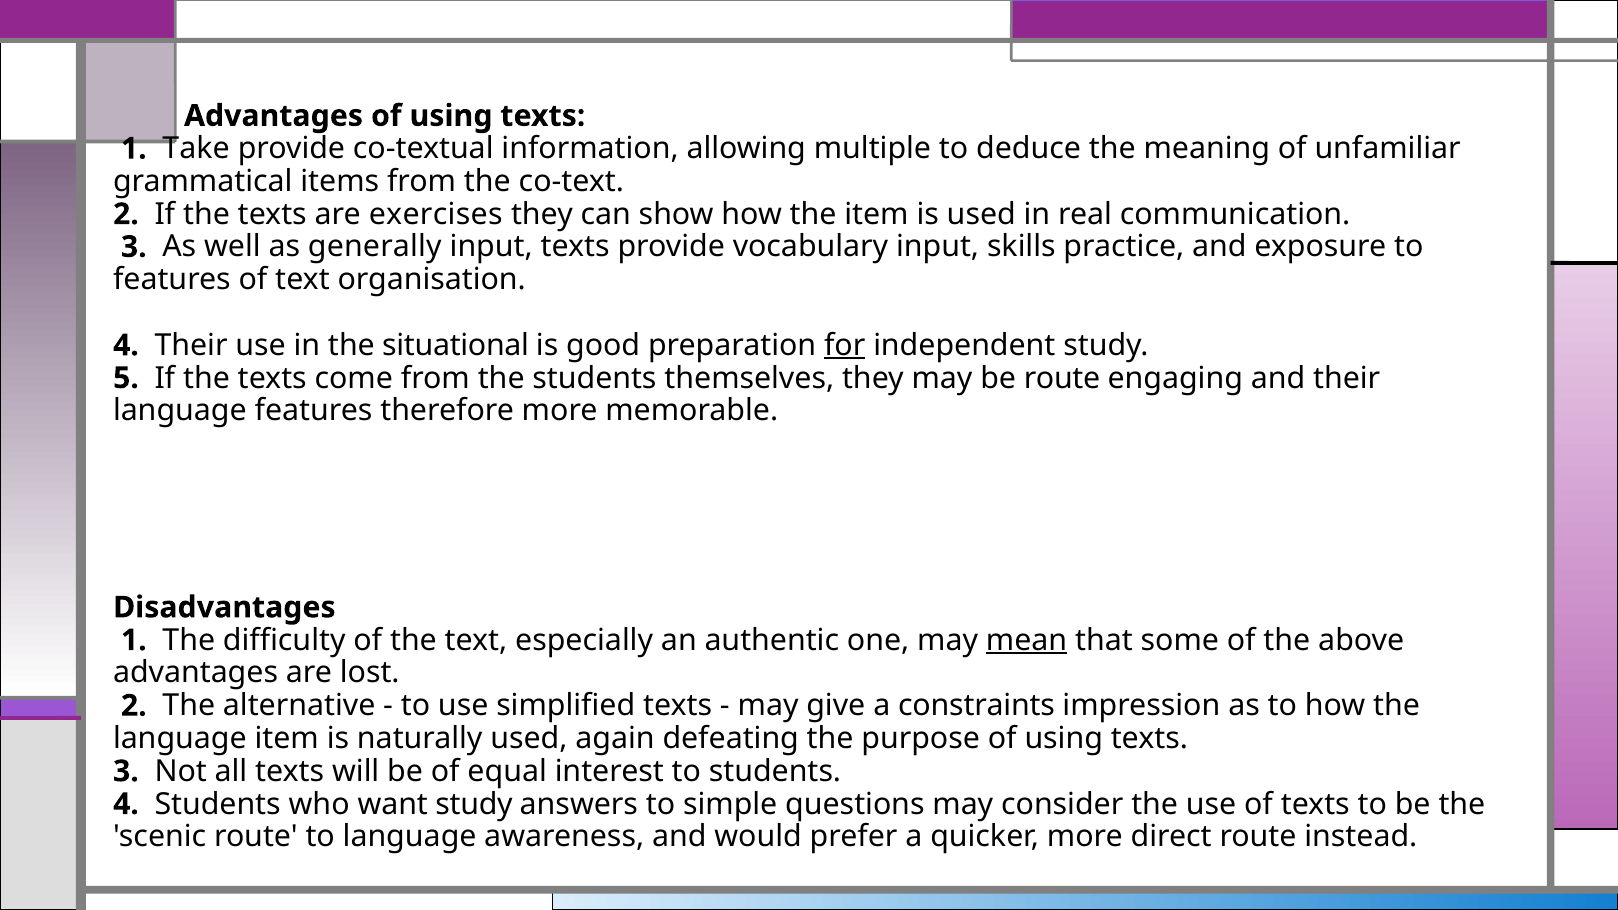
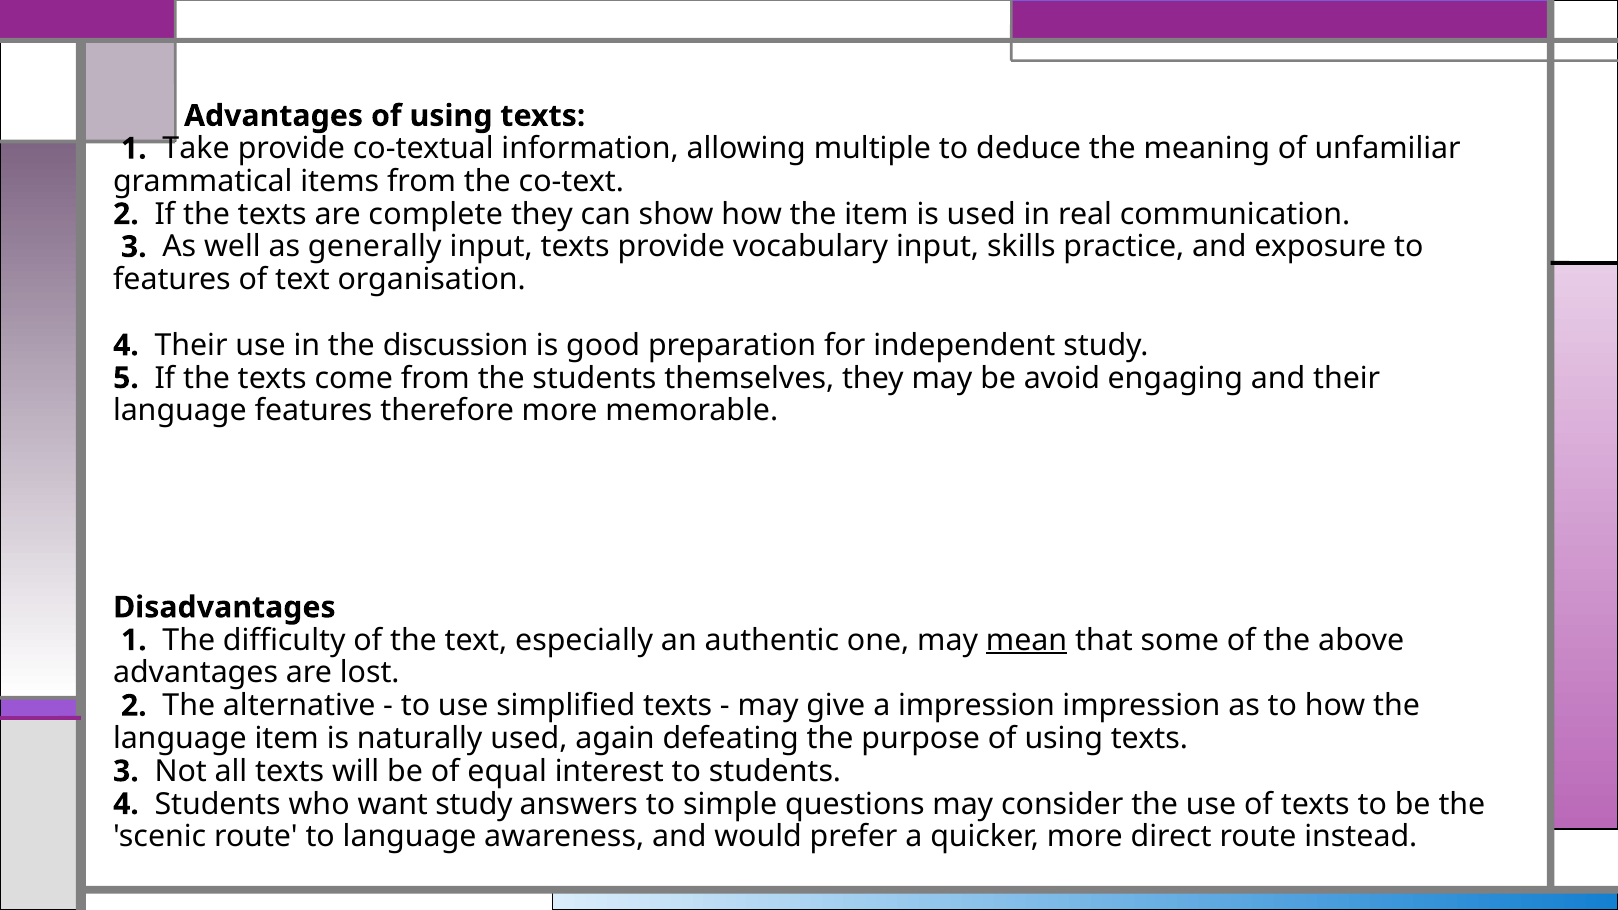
exercises: exercises -> complete (436, 214)
situational: situational -> discussion (456, 345)
for underline: present -> none (845, 345)
be route: route -> avoid (1062, 378)
a constraints: constraints -> impression (976, 706)
